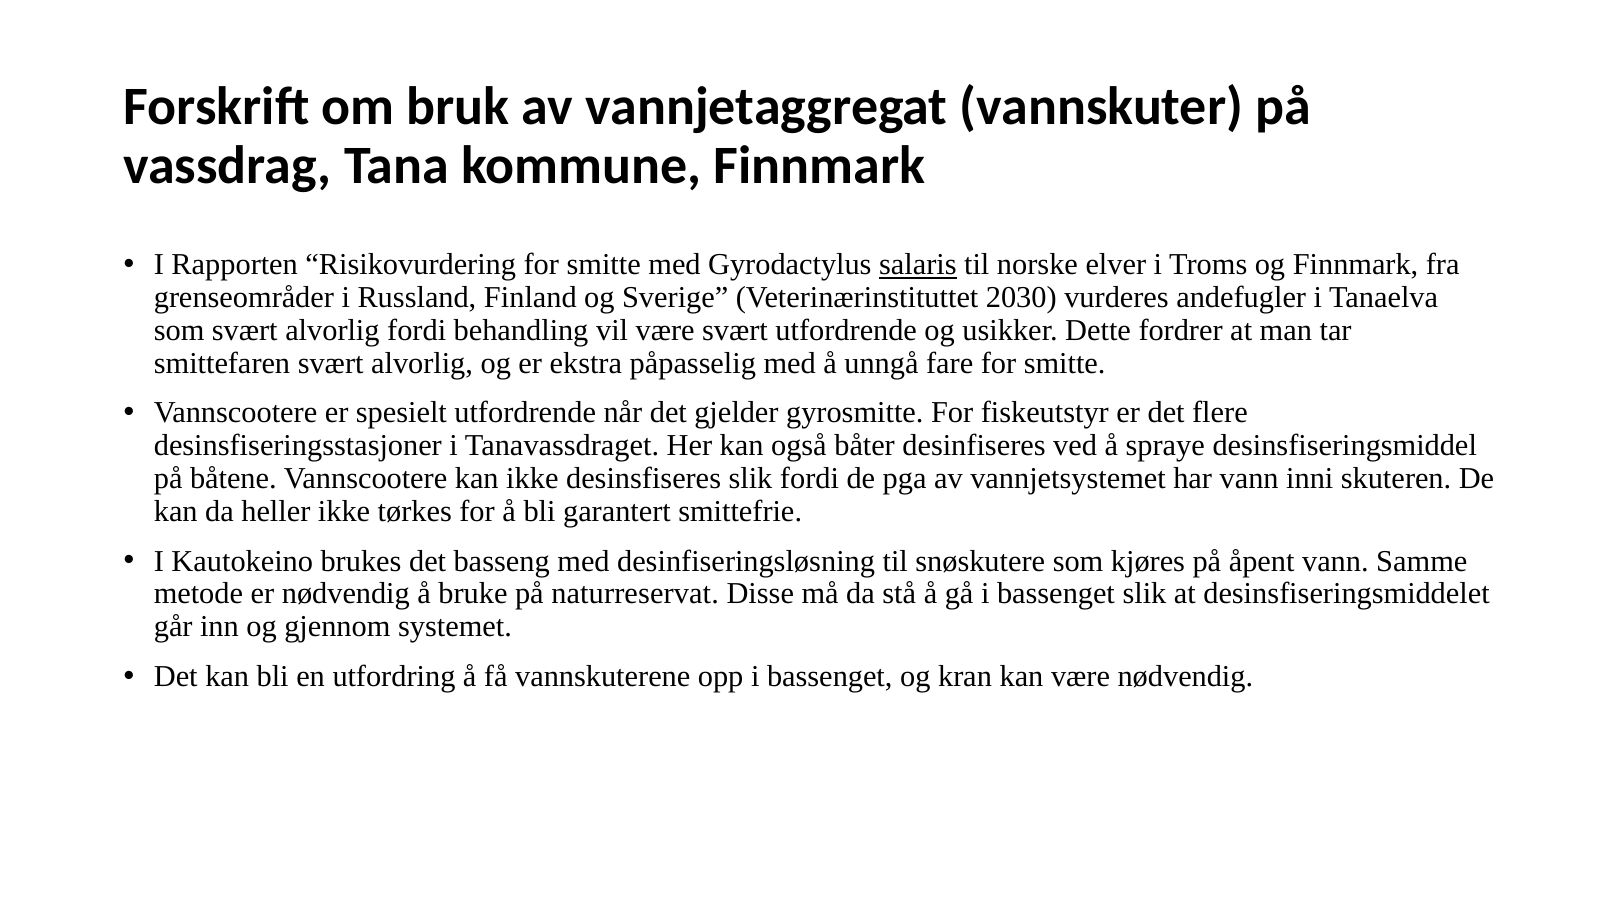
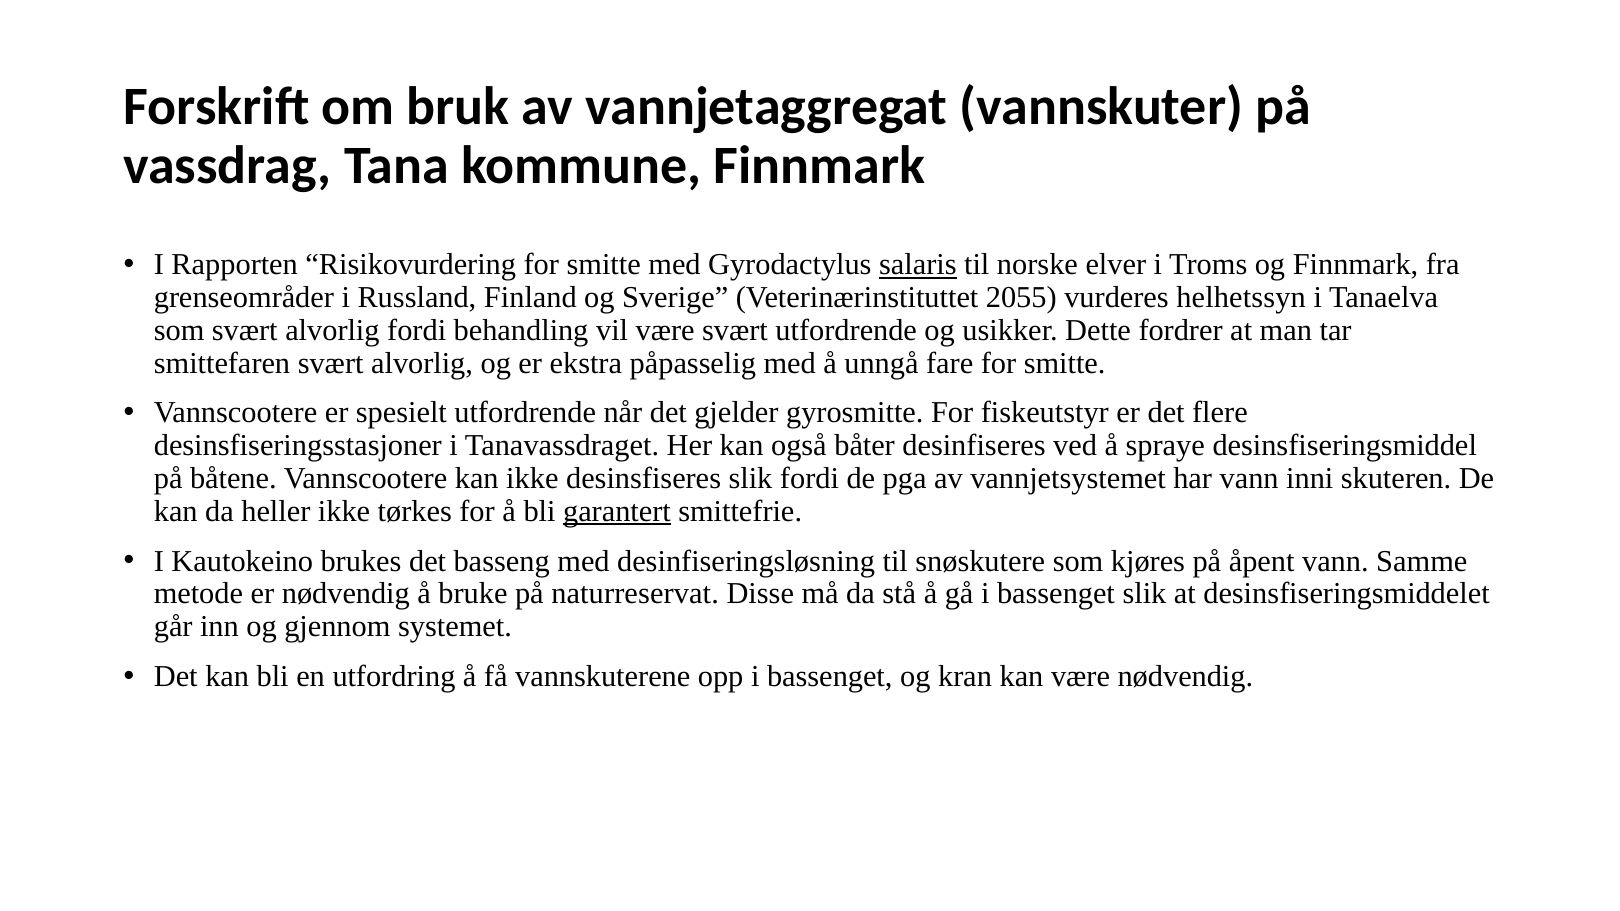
2030: 2030 -> 2055 (1021, 298)
andefugler: andefugler -> helhetssyn (1241, 298)
garantert underline: none -> present (617, 511)
